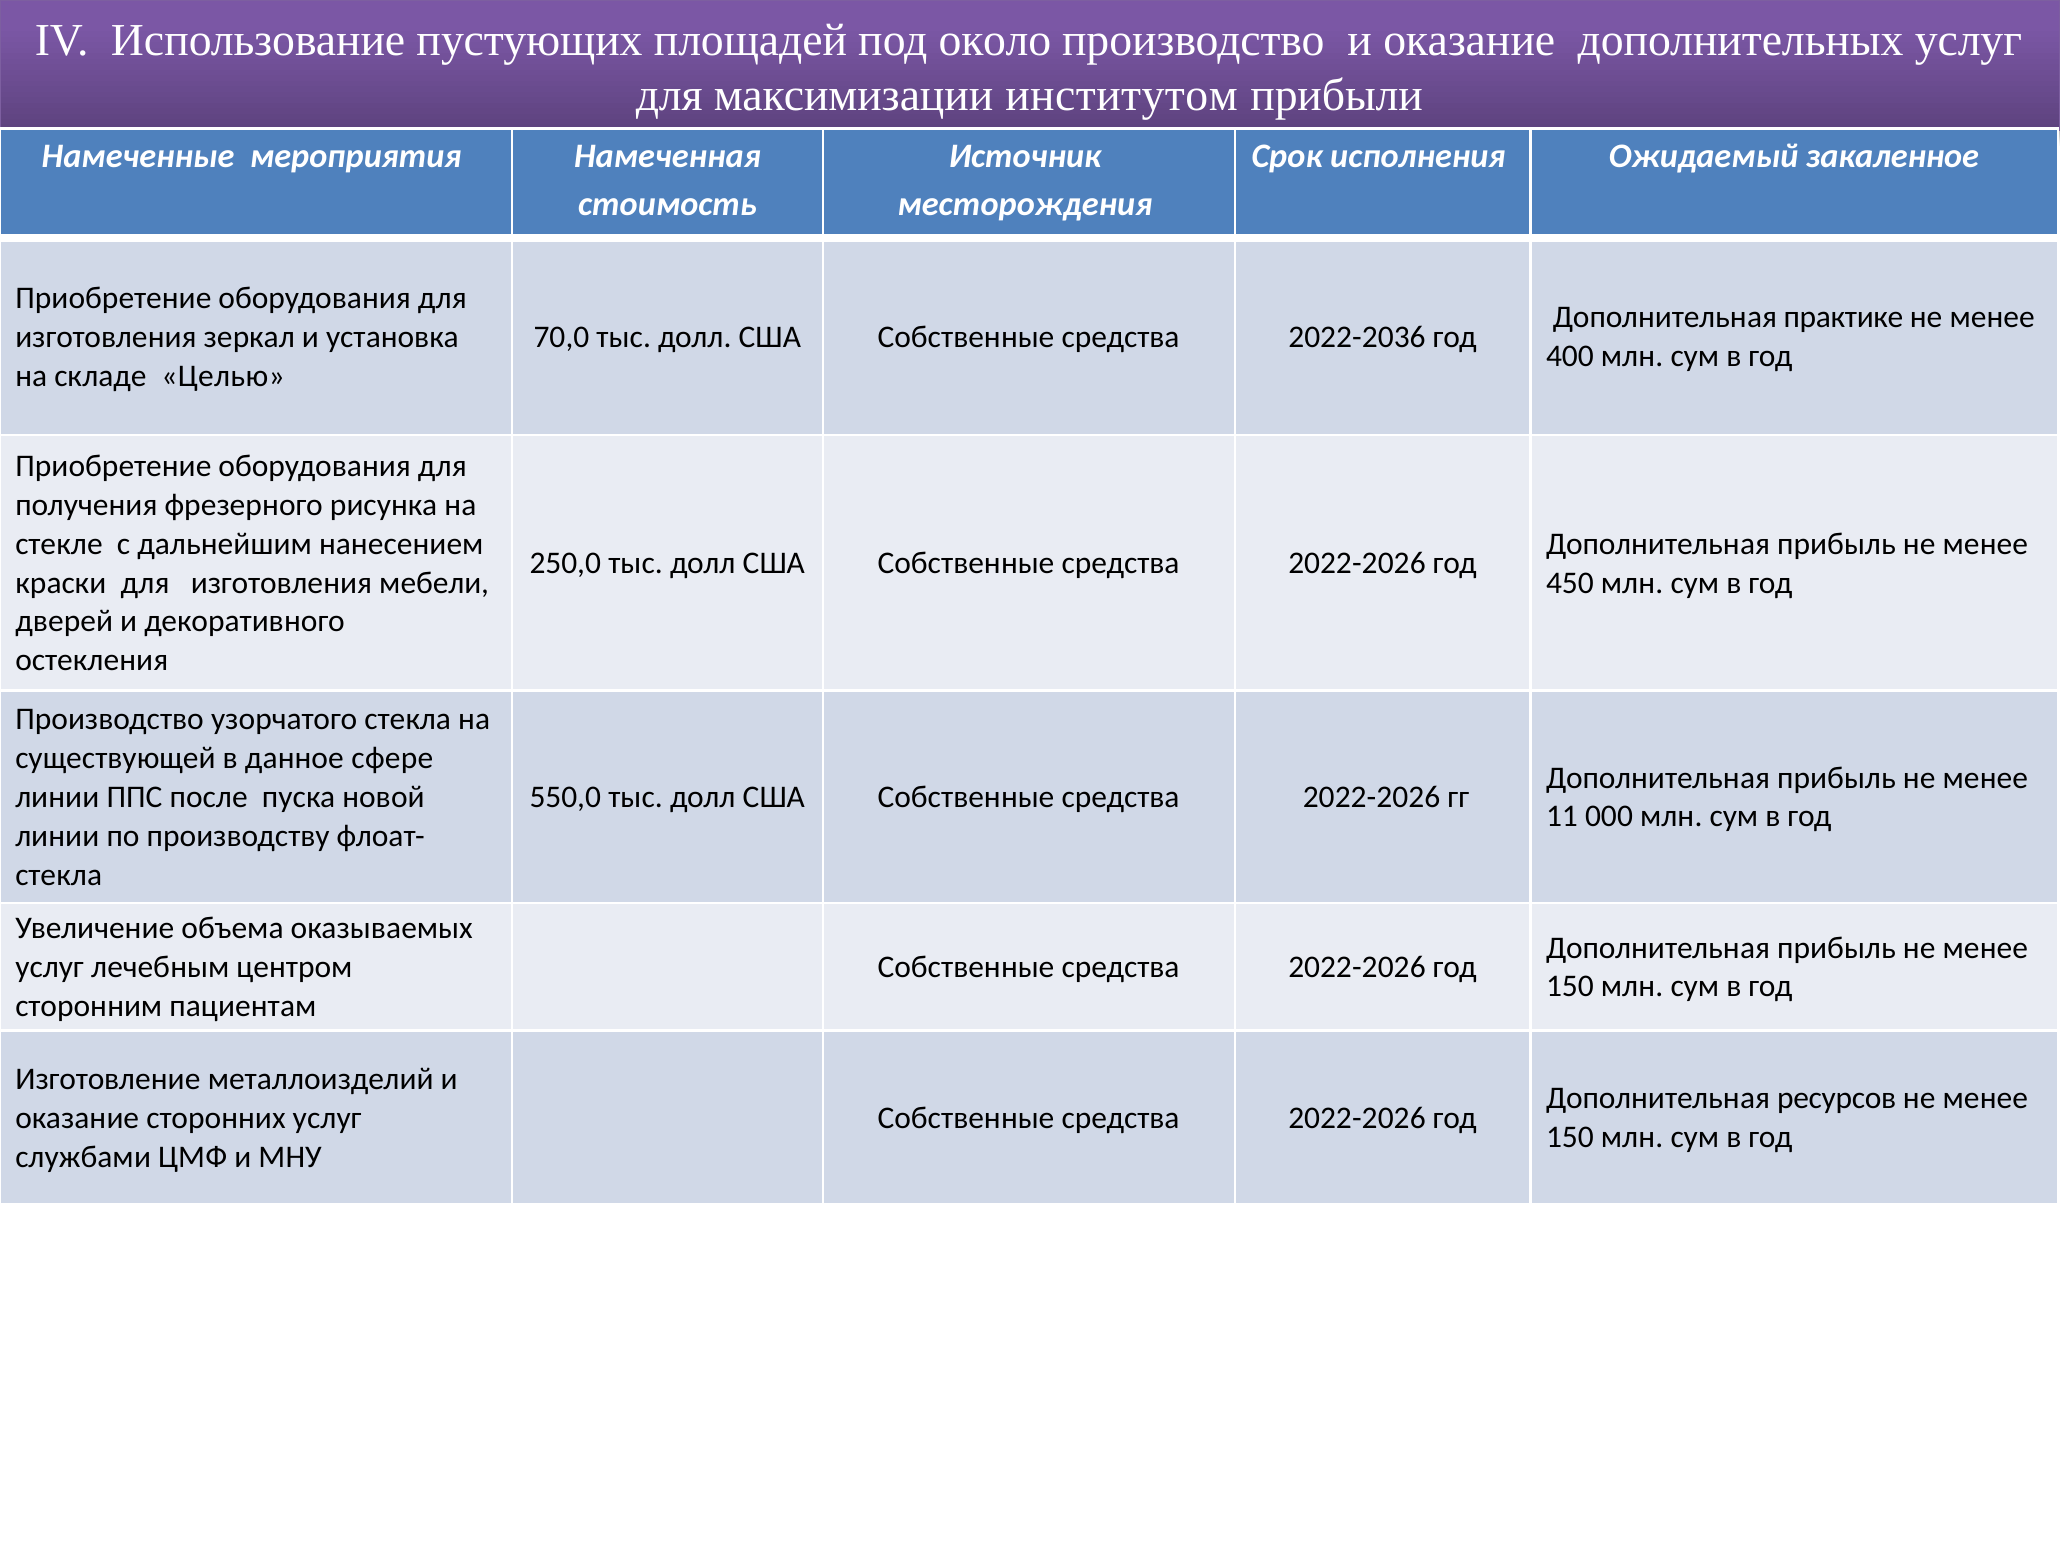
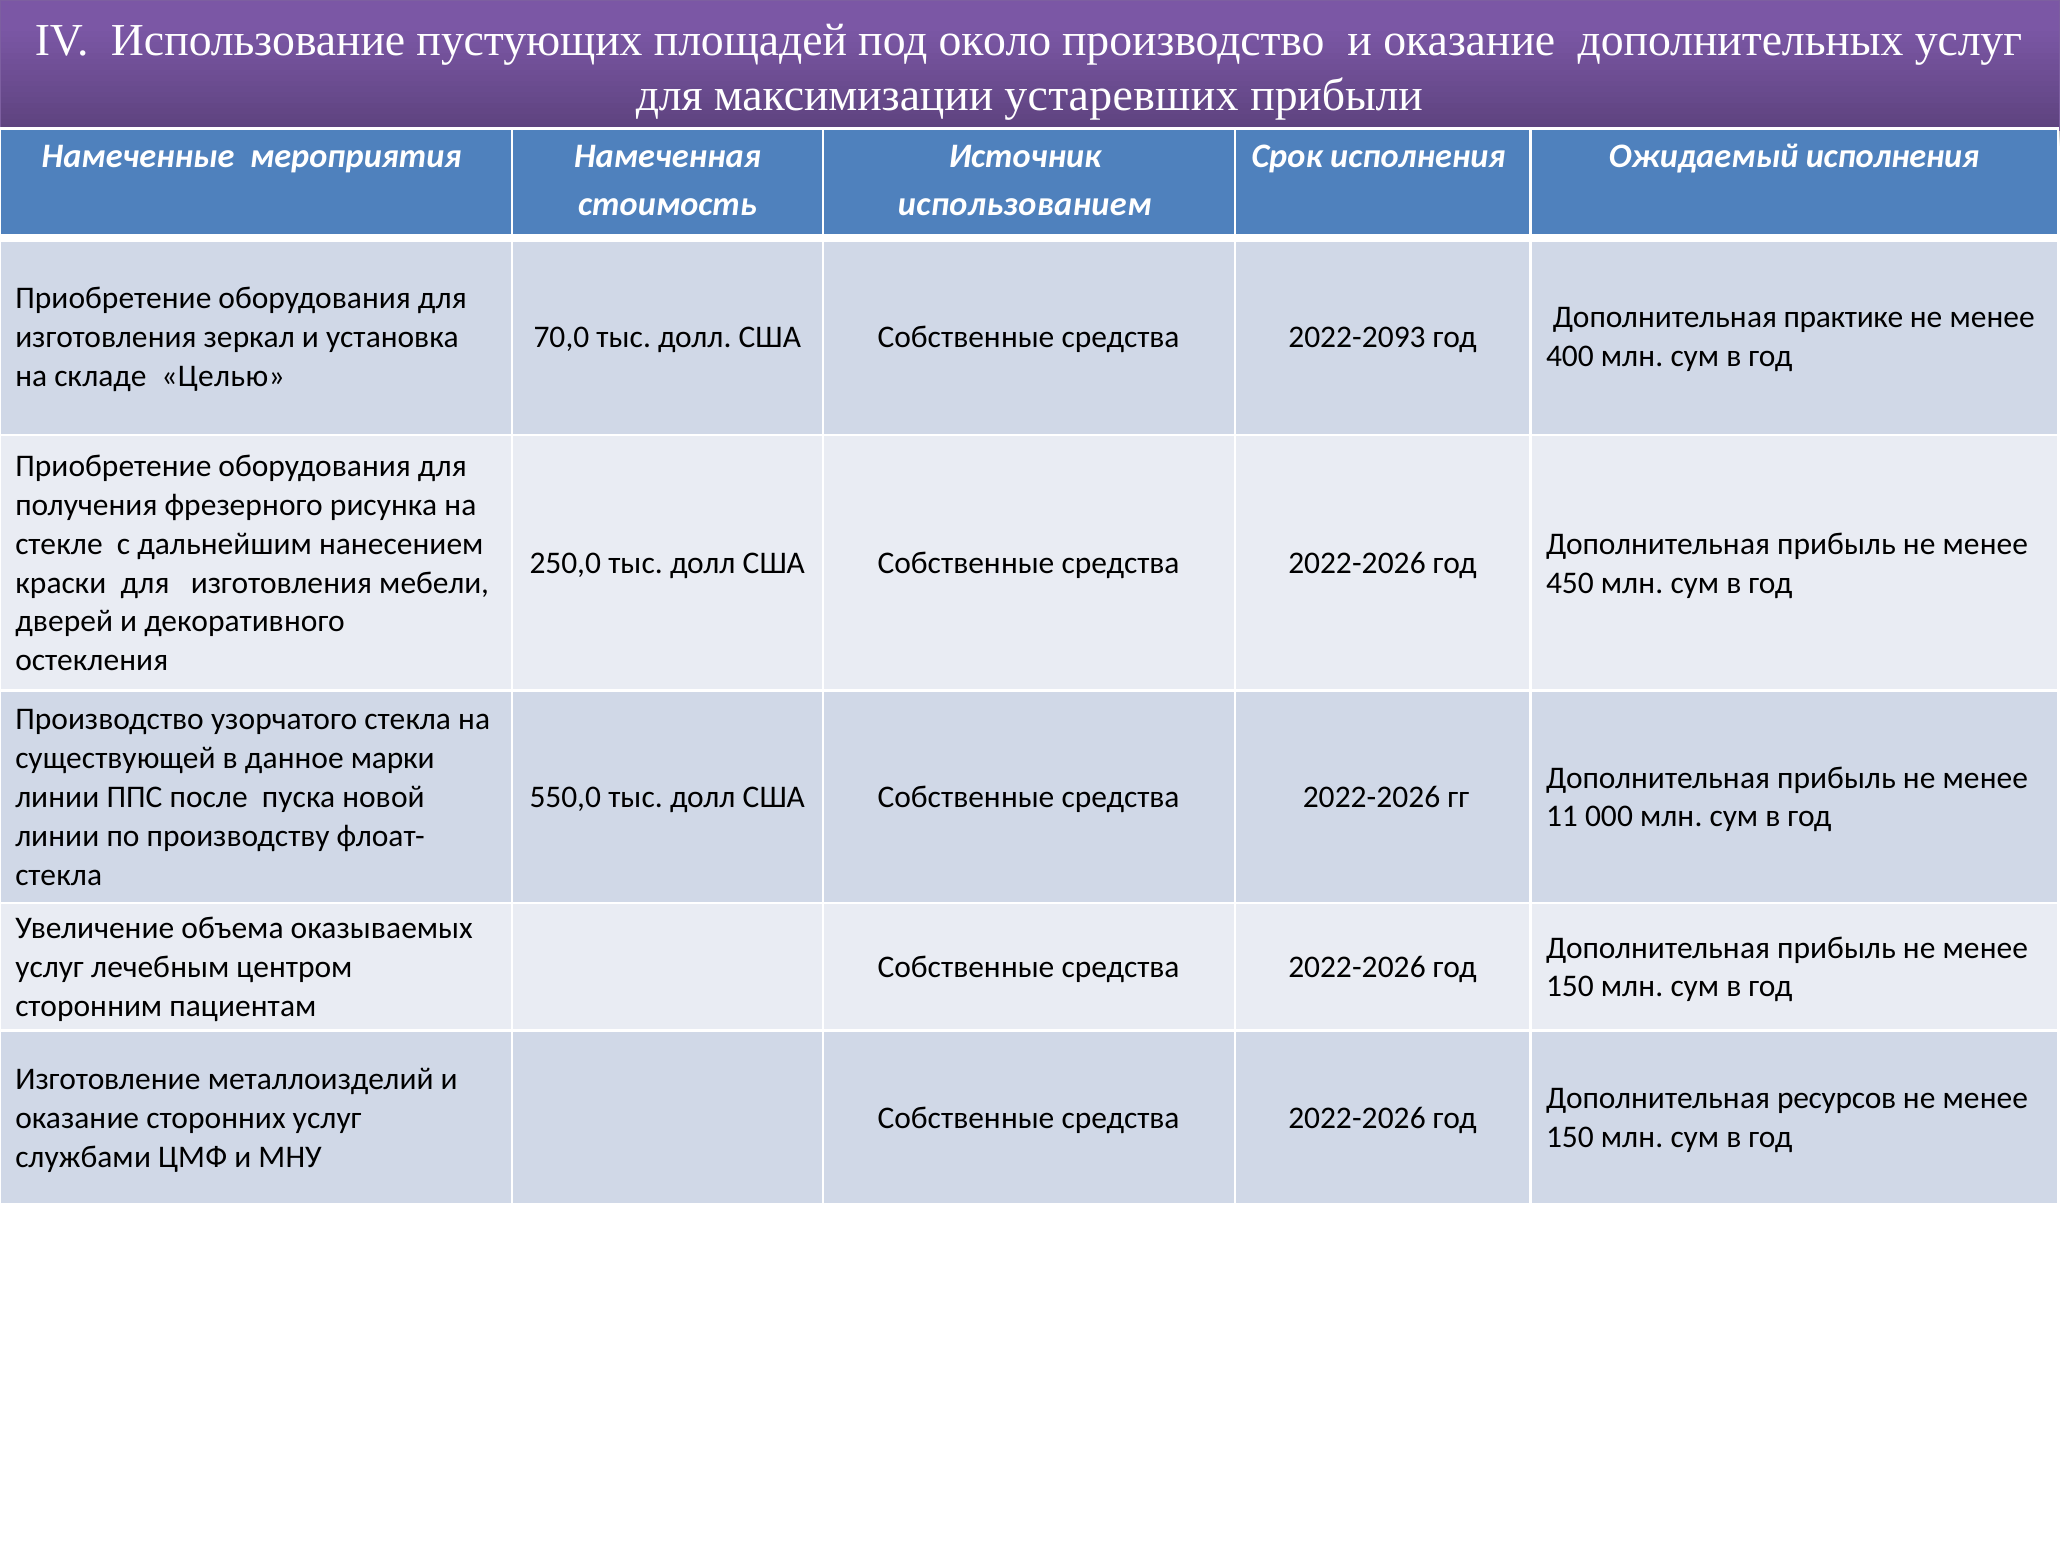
институтом: институтом -> устаревших (1121, 96)
Ожидаемый закаленное: закаленное -> исполнения (1893, 156)
месторождения: месторождения -> использованием (1025, 204)
2022-2036: 2022-2036 -> 2022-2093 (1357, 337)
сфере: сфере -> марки (393, 758)
